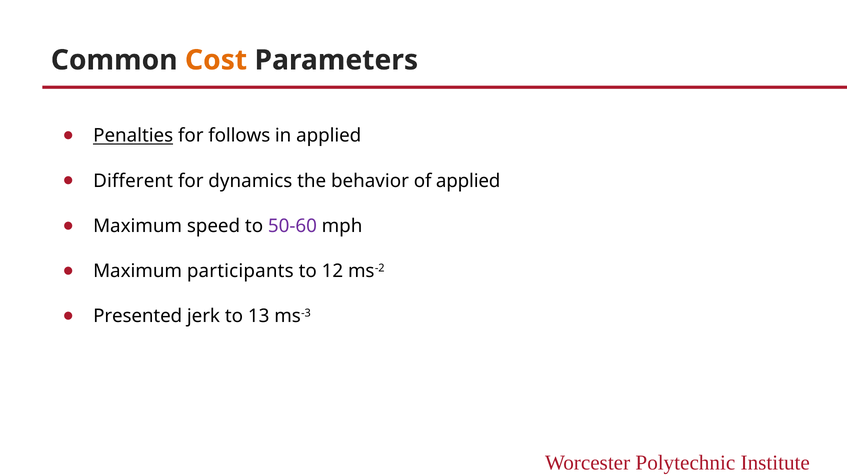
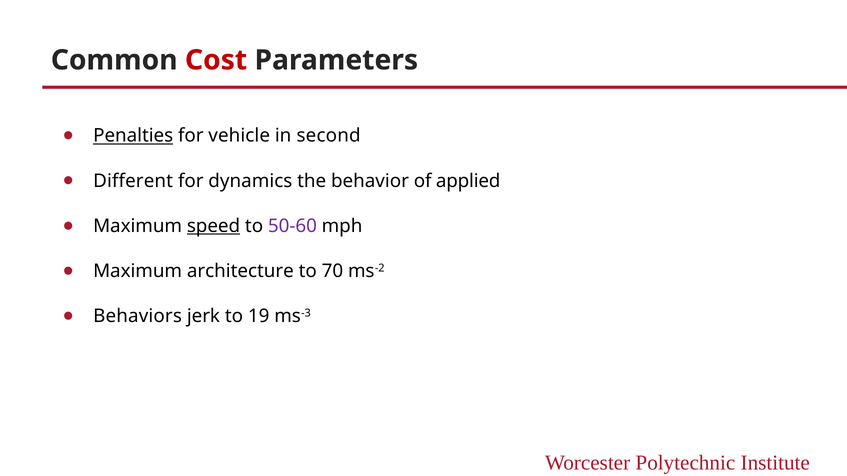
Cost colour: orange -> red (216, 60)
follows: follows -> vehicle (239, 136)
in applied: applied -> second (329, 136)
speed underline: none -> present (213, 226)
participants: participants -> architecture (240, 271)
12: 12 -> 70 (332, 271)
Presented: Presented -> Behaviors (138, 316)
13: 13 -> 19 (259, 316)
